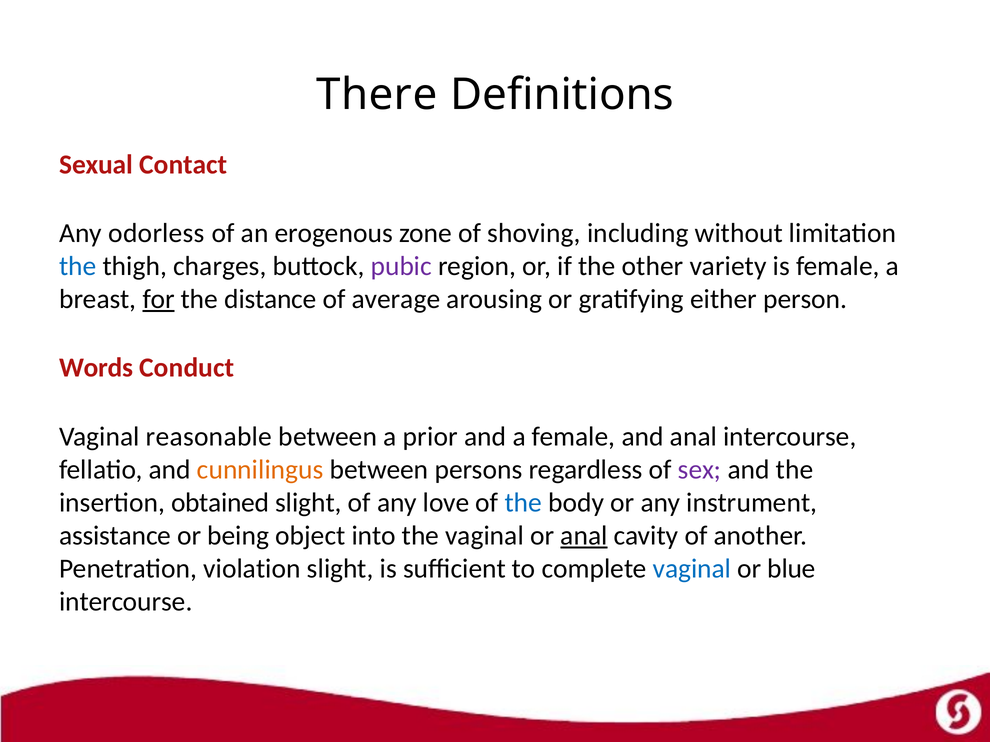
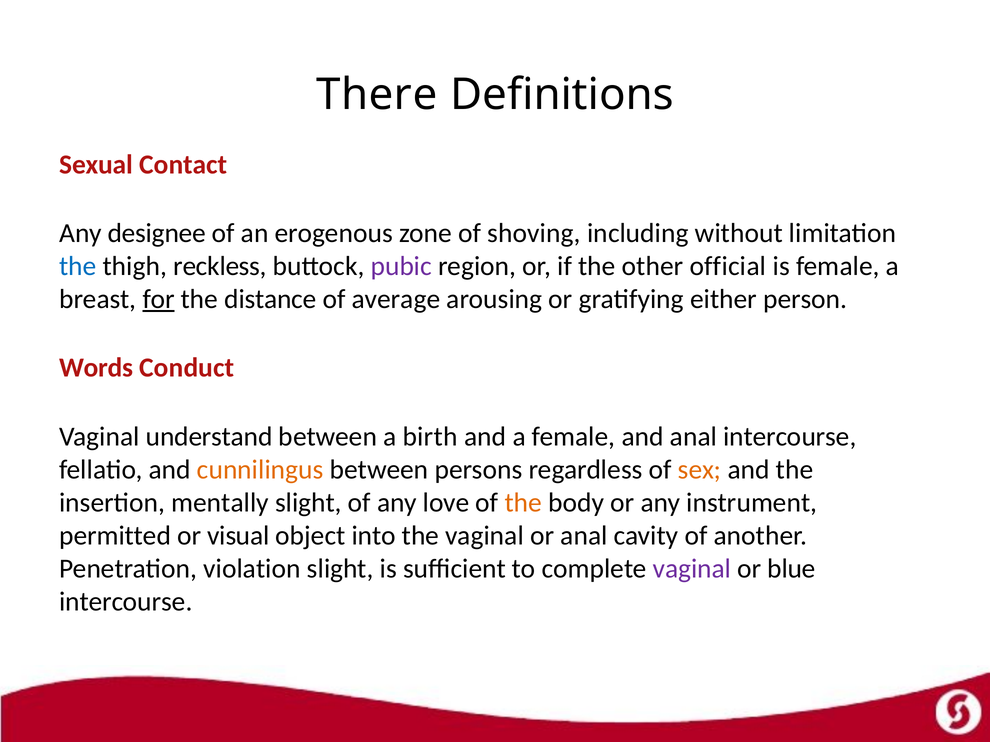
odorless: odorless -> designee (157, 233)
charges: charges -> reckless (220, 266)
variety: variety -> official (728, 266)
reasonable: reasonable -> understand (209, 437)
prior: prior -> birth (430, 437)
sex colour: purple -> orange (700, 470)
obtained: obtained -> mentally (220, 503)
the colour: blue -> orange (523, 503)
assistance: assistance -> permitted (115, 536)
being: being -> visual (238, 536)
anal underline: present -> none (584, 536)
vaginal colour: blue -> purple (692, 569)
